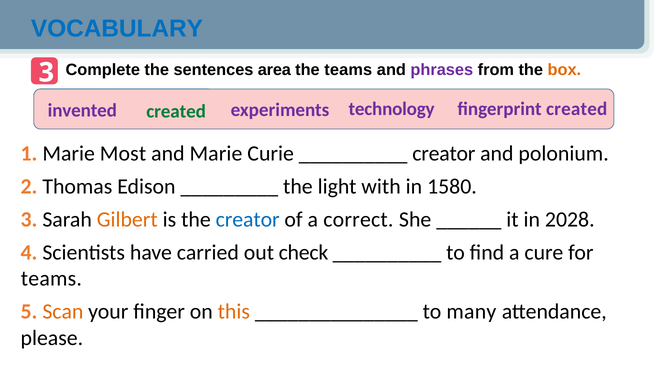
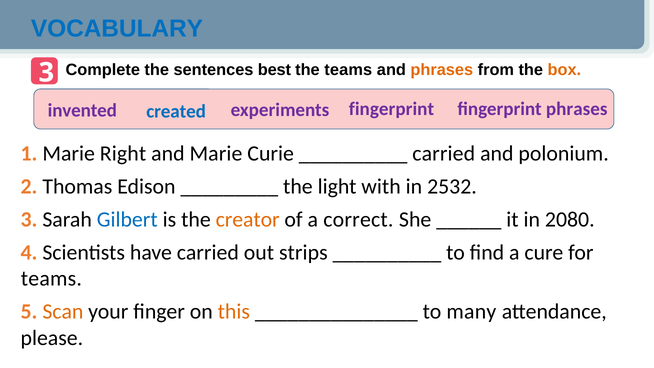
area: area -> best (274, 70)
phrases colour: purple -> orange (442, 70)
created colour: green -> blue (176, 112)
experiments technology: technology -> fingerprint (391, 109)
fingerprint created: created -> phrases (577, 109)
Most: Most -> Right (123, 153)
creator: creator -> carried (444, 153)
1580: 1580 -> 2532 (452, 186)
Gilbert colour: orange -> blue (127, 219)
creator colour: blue -> orange (248, 219)
2028: 2028 -> 2080 (570, 219)
check: check -> strips (303, 252)
